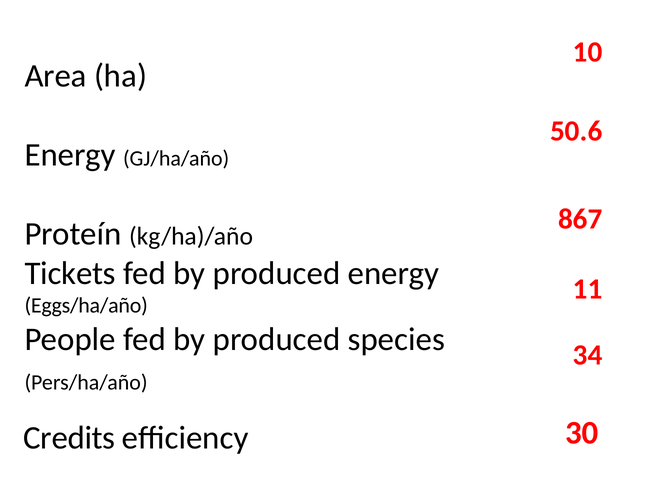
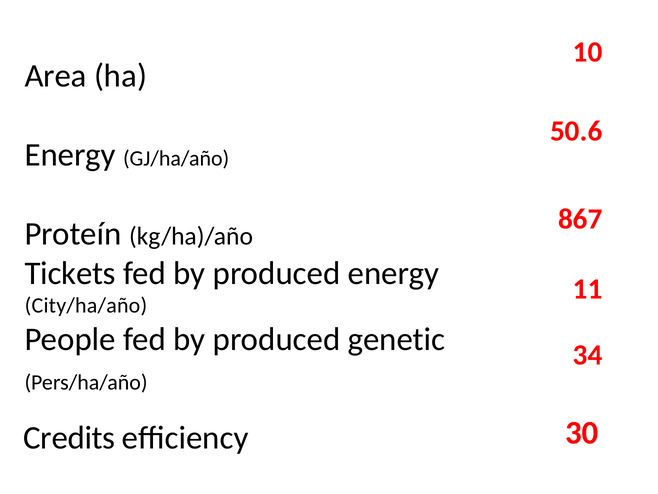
Eggs/ha/año: Eggs/ha/año -> City/ha/año (86, 305)
species: species -> genetic (397, 339)
